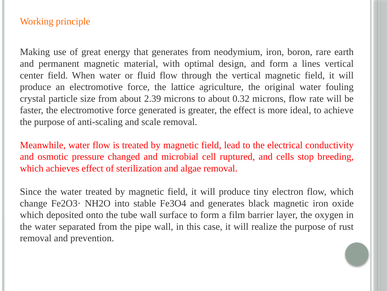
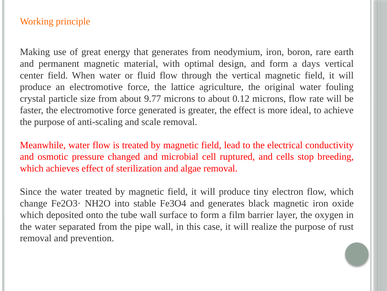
lines: lines -> days (311, 64)
2.39: 2.39 -> 9.77 (153, 98)
0.32: 0.32 -> 0.12 (241, 98)
